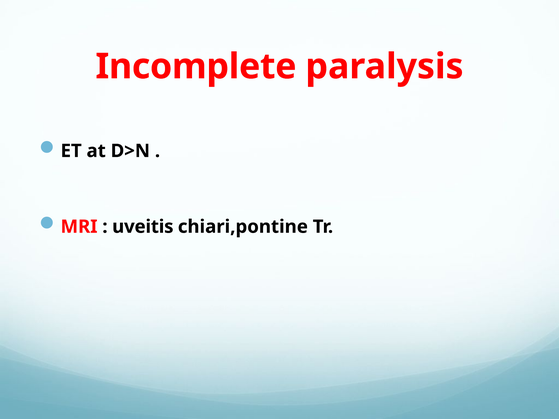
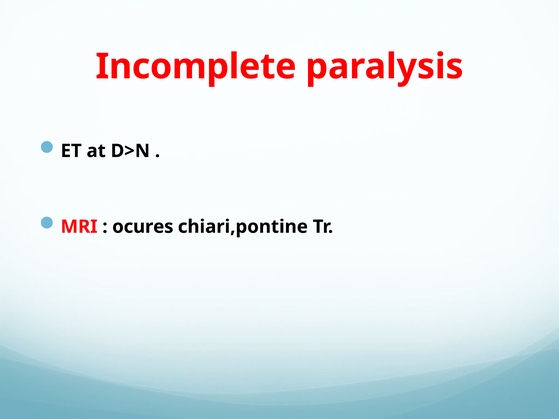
uveitis: uveitis -> ocures (143, 227)
